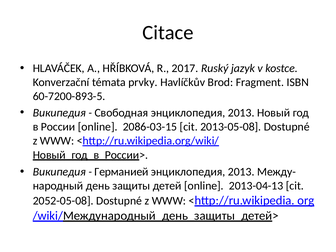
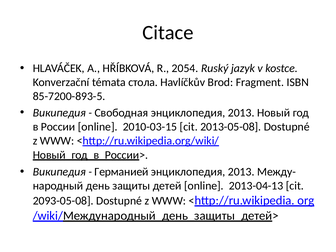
2017: 2017 -> 2054 (185, 68)
prvky: prvky -> стола (143, 82)
60-7200-893-5: 60-7200-893-5 -> 85-7200-893-5 (69, 96)
2086-03-15: 2086-03-15 -> 2010-03-15 (150, 127)
2052-05-08: 2052-05-08 -> 2093-05-08 (63, 201)
